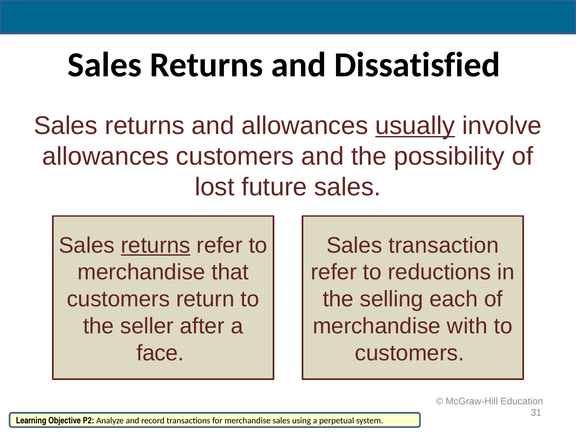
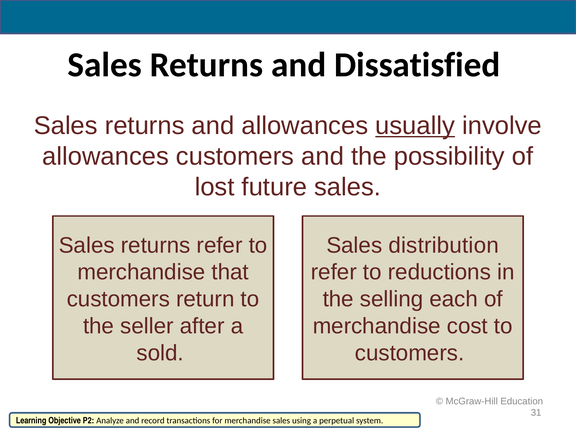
returns underline: present -> none (156, 245)
transaction: transaction -> distribution (444, 245)
with: with -> cost (467, 326)
face: face -> sold (160, 353)
